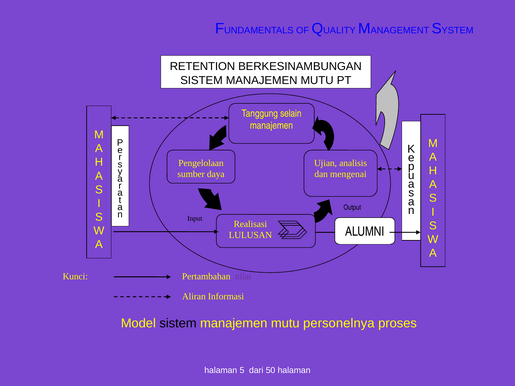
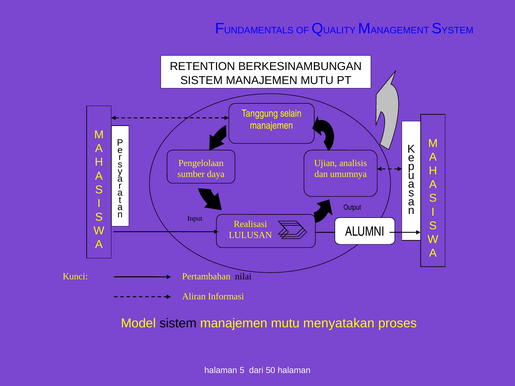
mengenai: mengenai -> umumnya (348, 174)
nilai colour: purple -> black (243, 277)
personelnya: personelnya -> menyatakan (339, 323)
